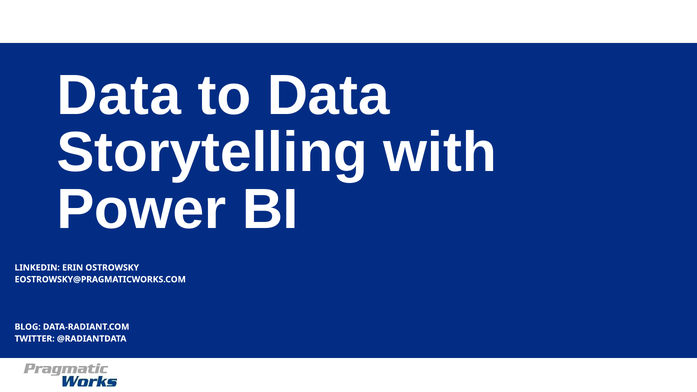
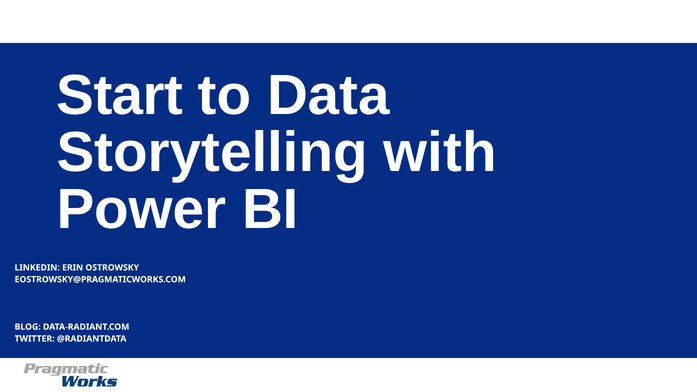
Data: Data -> Start (120, 96)
